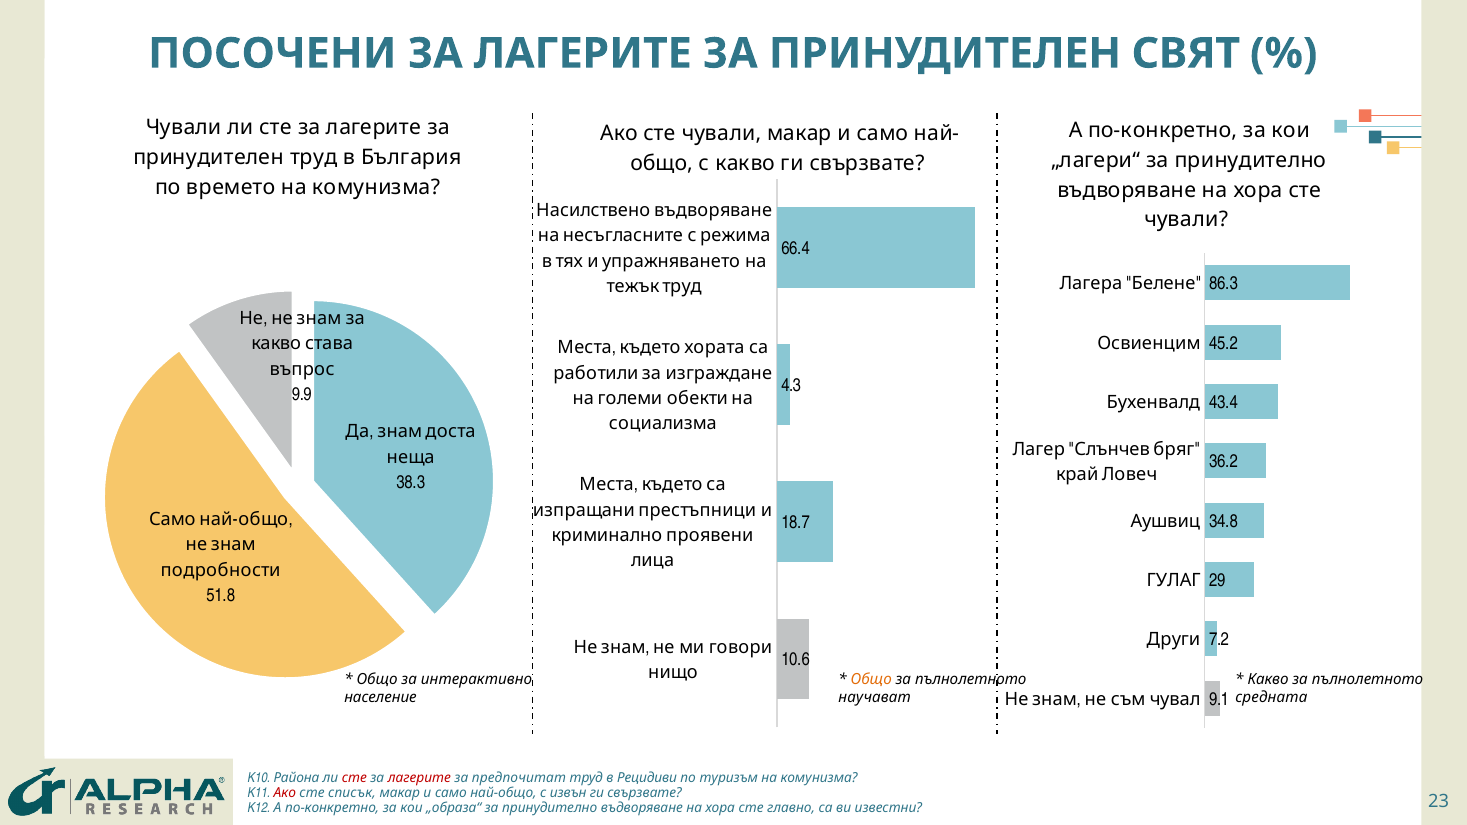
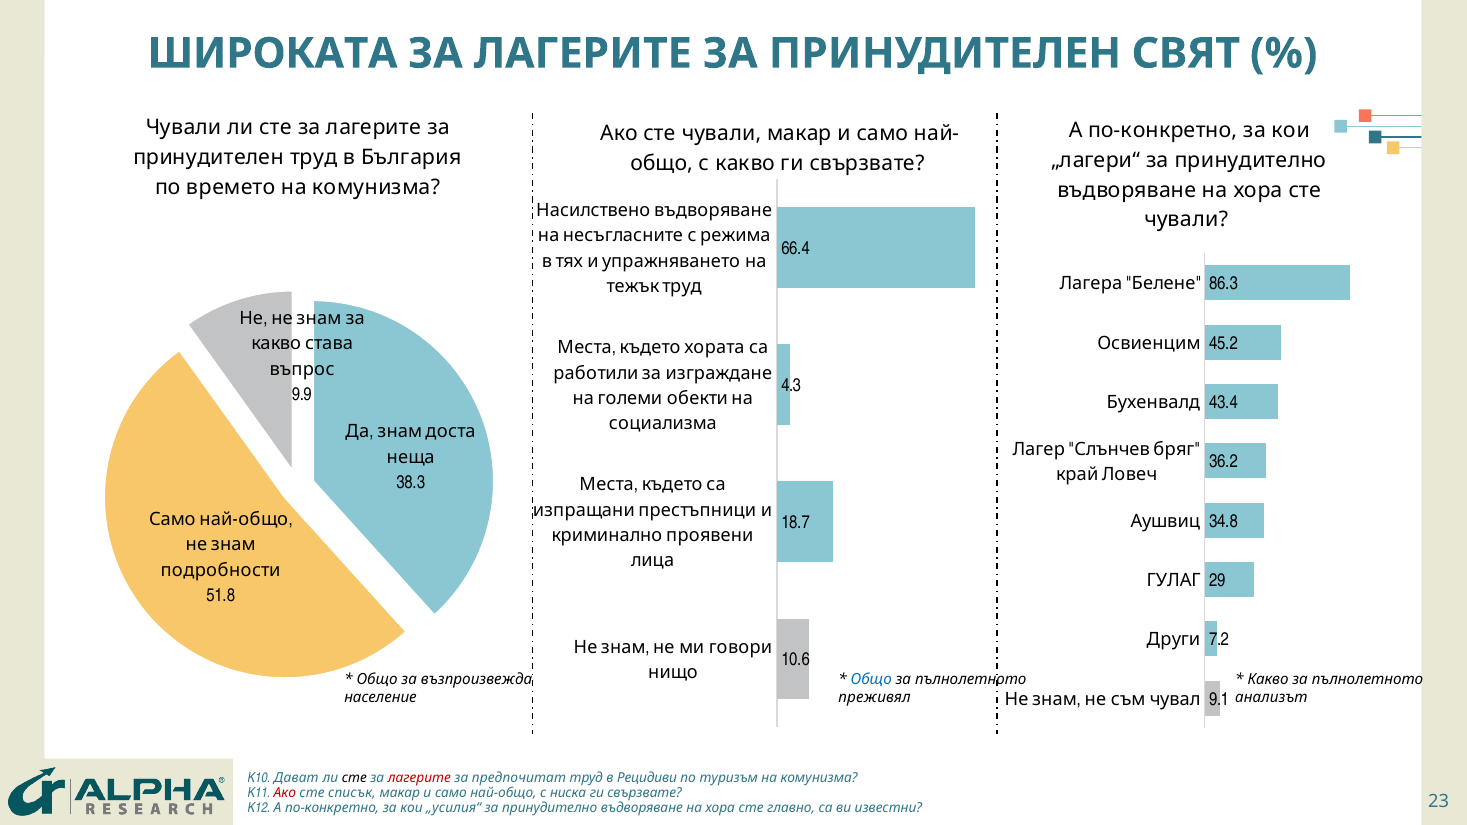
ПОСОЧЕНИ: ПОСОЧЕНИ -> ШИРОКАТА (273, 54)
интерактивно: интерактивно -> възпроизвежда (477, 680)
Общо colour: orange -> blue (871, 680)
средната: средната -> анализът (1271, 698)
научават: научават -> преживял (875, 698)
Района: Района -> Дават (296, 778)
сте colour: red -> black (354, 778)
извън: извън -> ниска (568, 793)
„образа“: „образа“ -> „усилия“ (454, 808)
